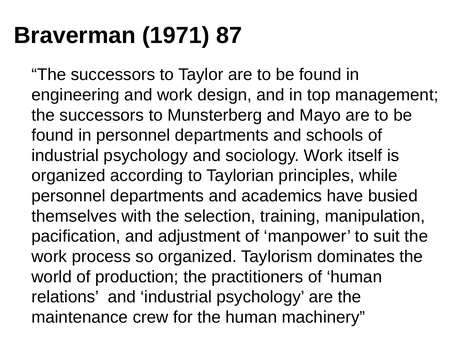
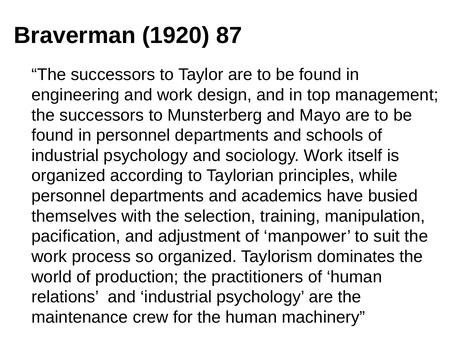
1971: 1971 -> 1920 (176, 35)
